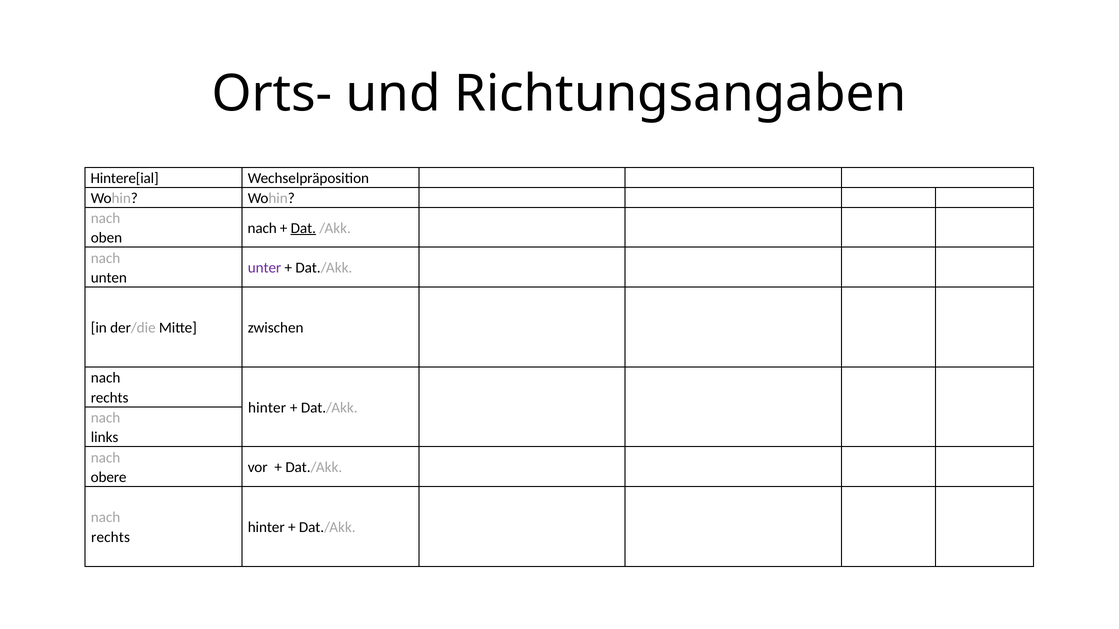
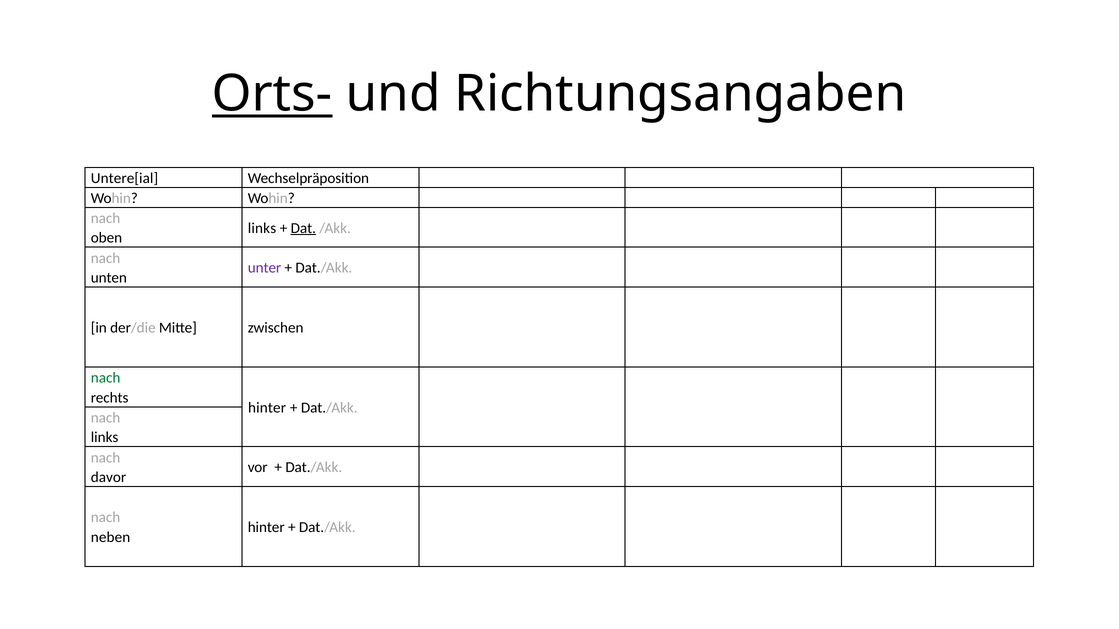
Orts- underline: none -> present (272, 94)
Hintere[ial: Hintere[ial -> Untere[ial (125, 178)
nach: nach -> links (262, 228)
nach colour: black -> green (106, 378)
obere: obere -> davor (109, 478)
rechts: rechts -> neben (111, 537)
